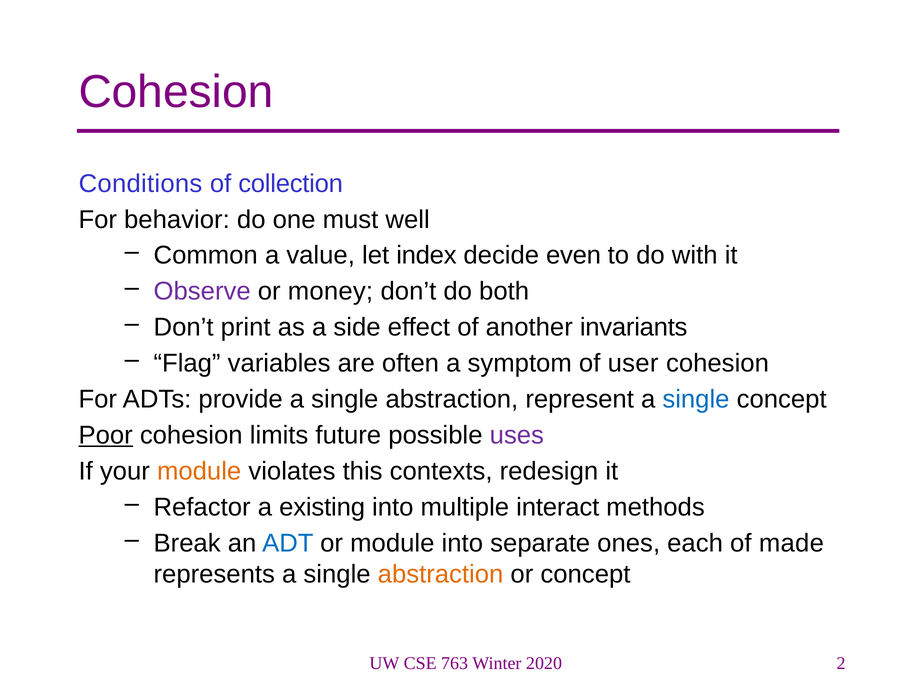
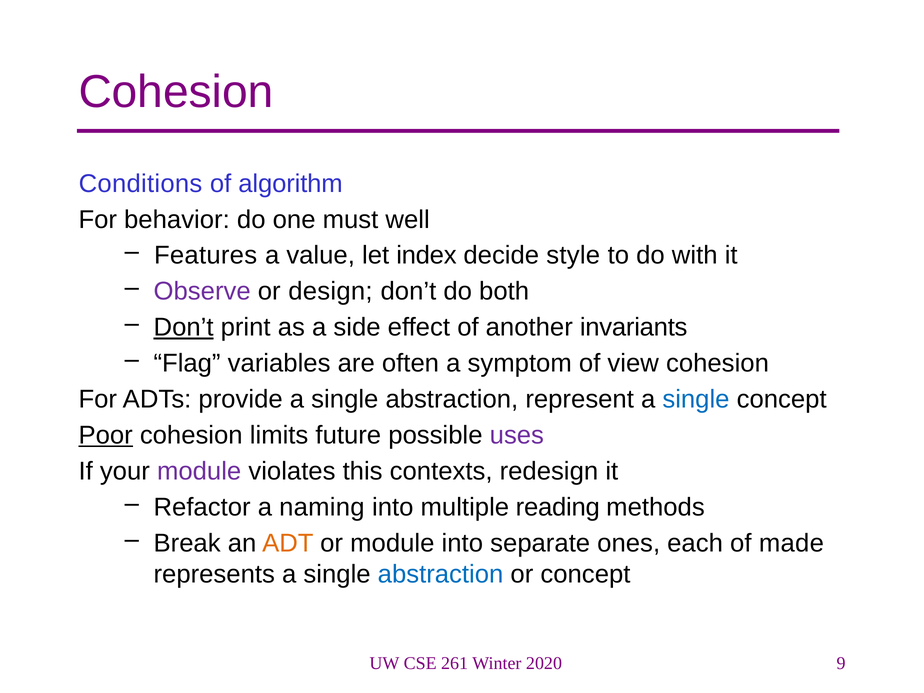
collection: collection -> algorithm (291, 184)
Common: Common -> Features (206, 256)
even: even -> style (573, 256)
money: money -> design (330, 291)
Don’t underline: none -> present (184, 327)
user: user -> view (633, 363)
module colour: orange -> purple (199, 471)
existing: existing -> naming (322, 507)
interact: interact -> reading (558, 507)
ADT colour: blue -> orange (288, 543)
abstraction colour: orange -> blue (441, 574)
763: 763 -> 261 (455, 663)
2: 2 -> 9 (841, 663)
